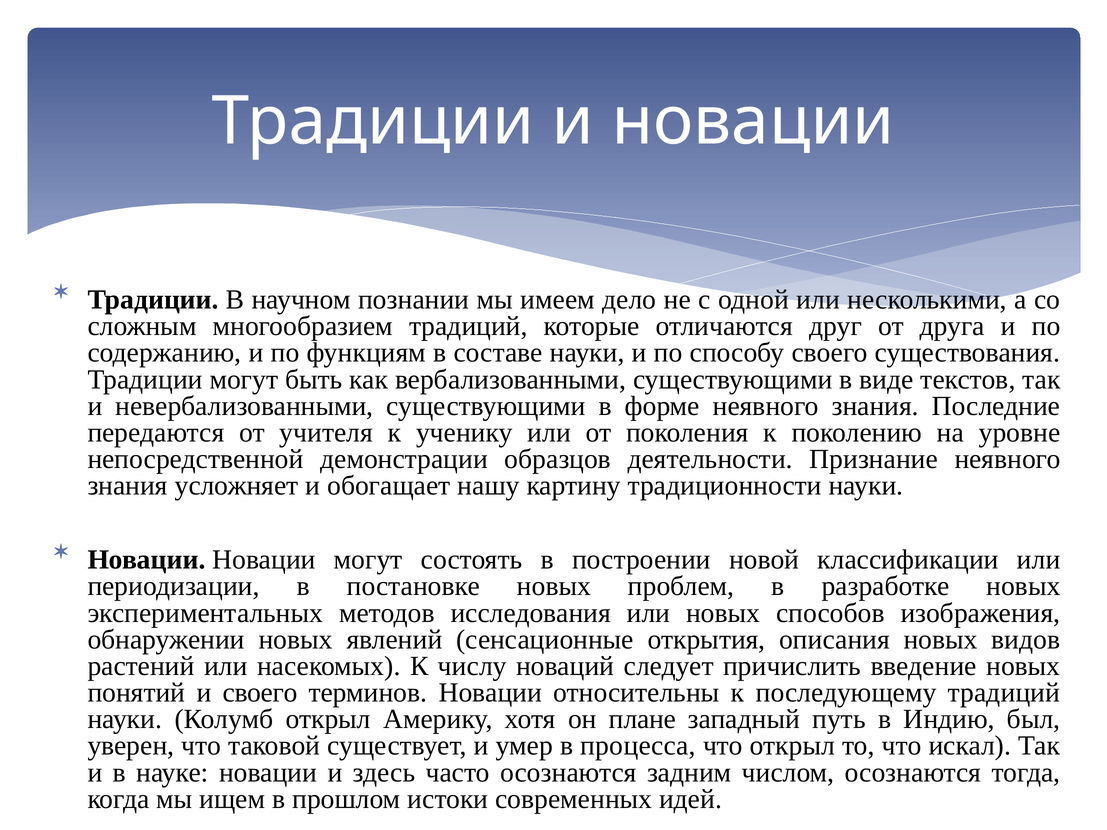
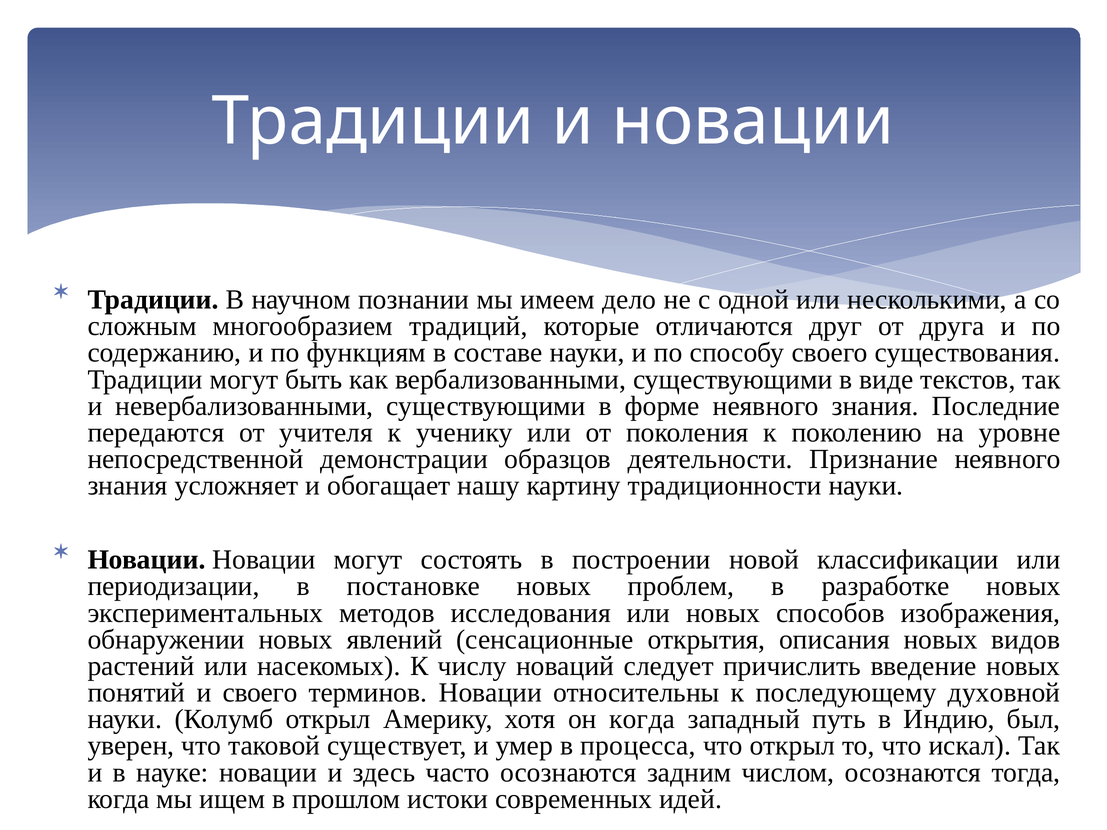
последующему традиций: традиций -> духовной (1004, 693)
он плане: плане -> когда (642, 719)
